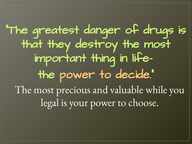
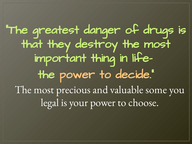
while: while -> some (156, 90)
